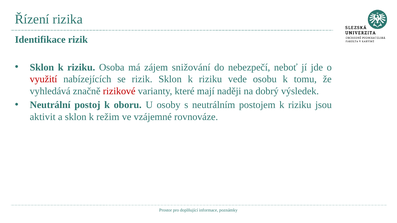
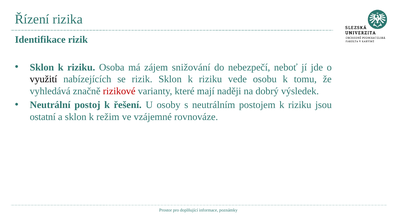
využití colour: red -> black (44, 79)
oboru: oboru -> řešení (128, 105)
aktivit: aktivit -> ostatní (43, 117)
